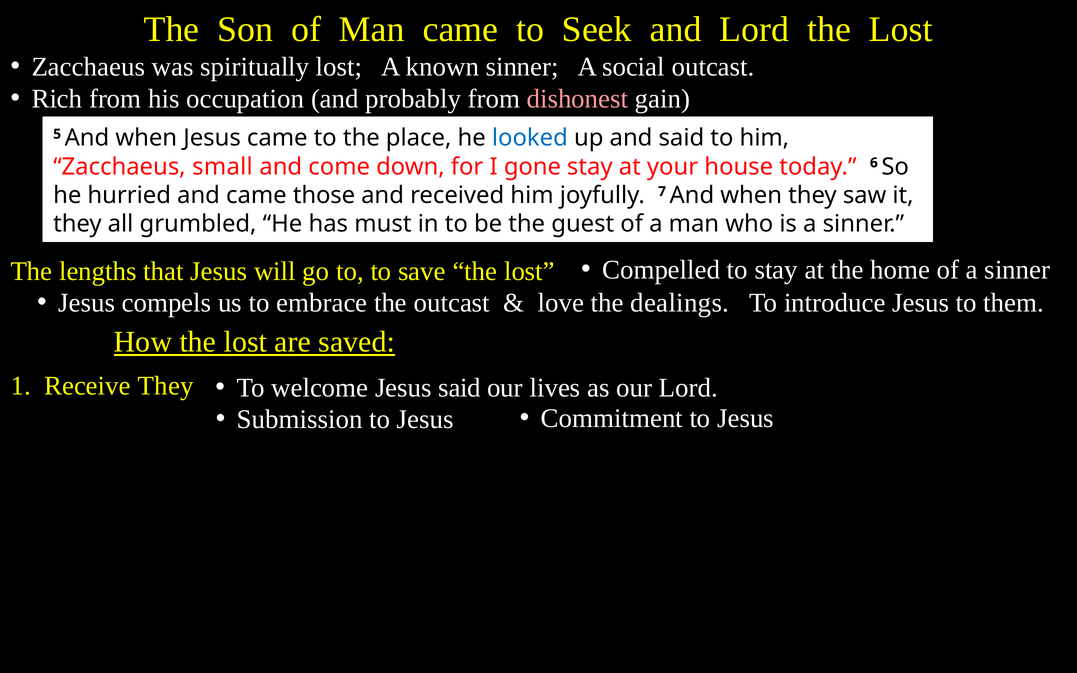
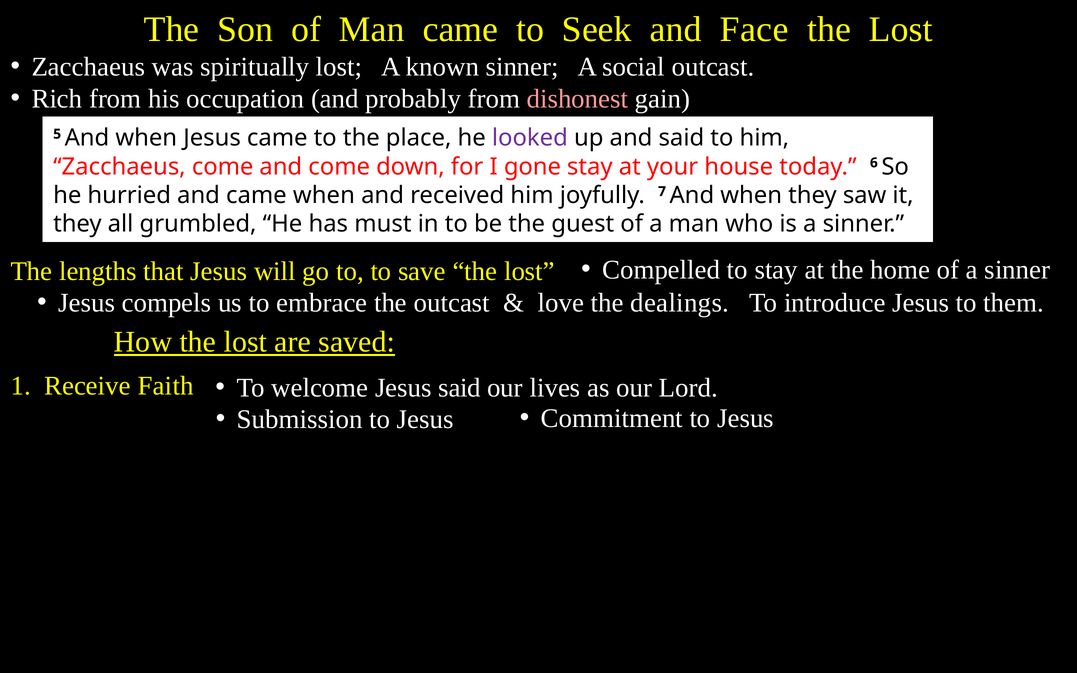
and Lord: Lord -> Face (754, 29)
looked colour: blue -> purple (530, 138)
Zacchaeus small: small -> come (223, 167)
came those: those -> when (324, 195)
Receive They: They -> Faith (166, 386)
